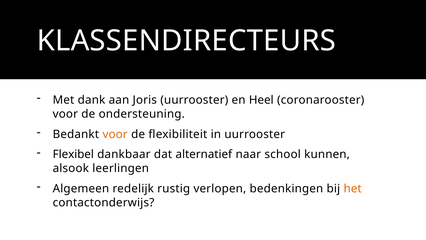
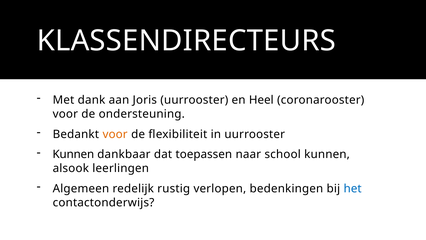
Flexibel: Flexibel -> Kunnen (73, 154)
alternatief: alternatief -> toepassen (204, 154)
het colour: orange -> blue (353, 188)
